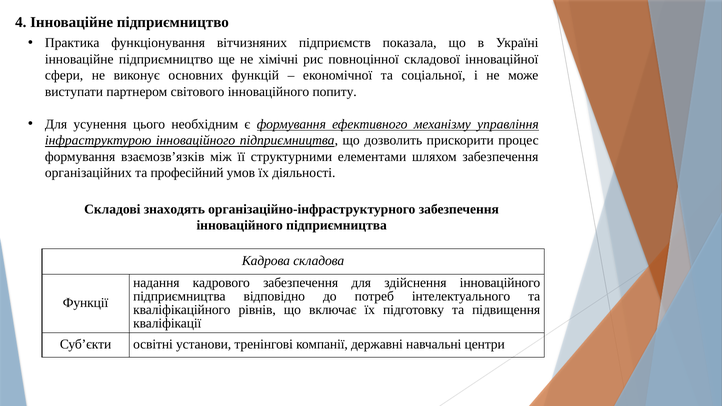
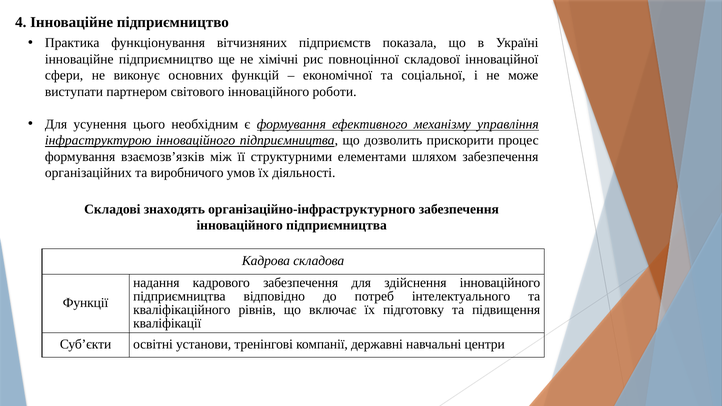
попиту: попиту -> роботи (335, 92)
професійний: професійний -> виробничого (187, 173)
